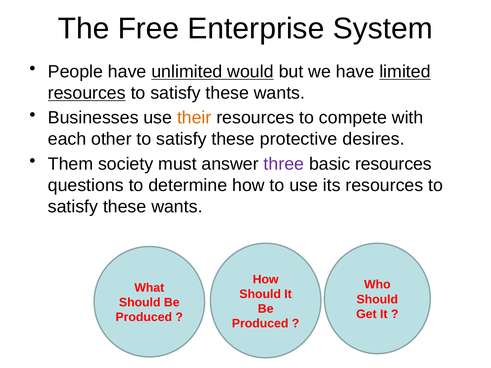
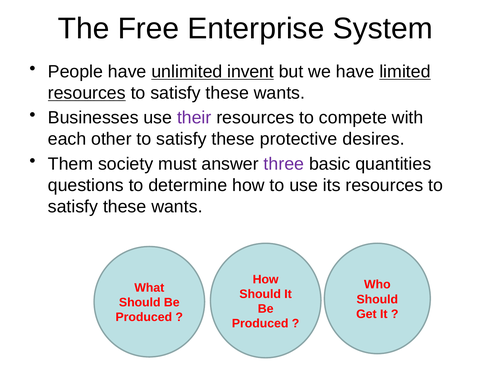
would: would -> invent (251, 72)
their colour: orange -> purple (194, 118)
basic resources: resources -> quantities (393, 164)
